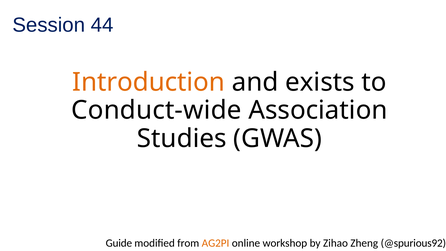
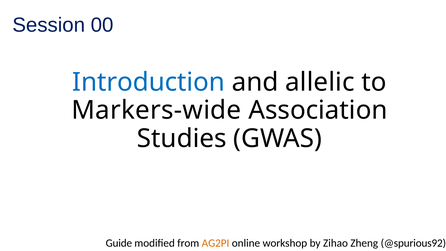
44: 44 -> 00 (102, 25)
Introduction colour: orange -> blue (149, 82)
exists: exists -> allelic (320, 82)
Conduct-wide: Conduct-wide -> Markers-wide (156, 110)
